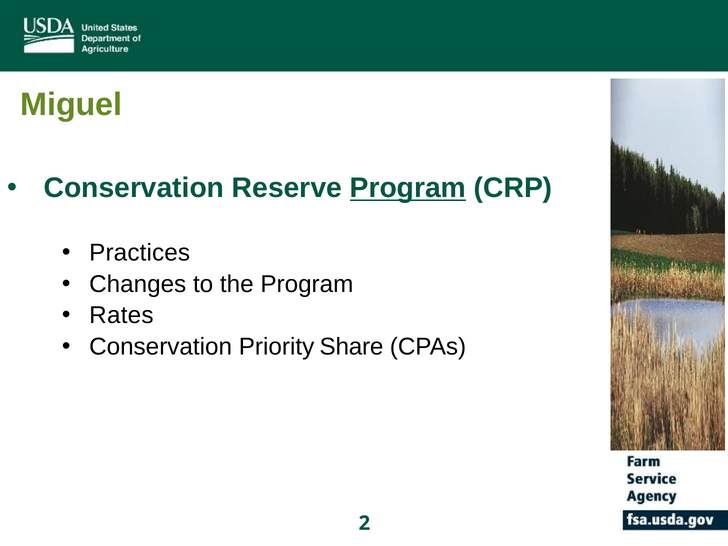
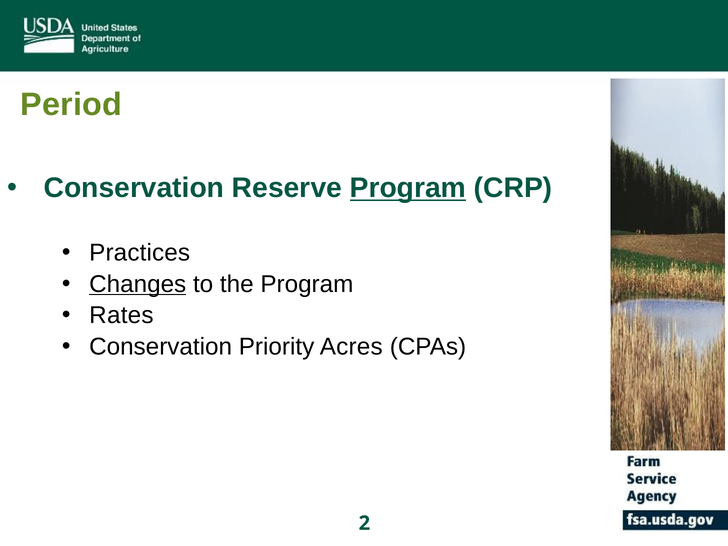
Miguel: Miguel -> Period (71, 105)
Changes underline: none -> present (138, 284)
Share: Share -> Acres (351, 347)
